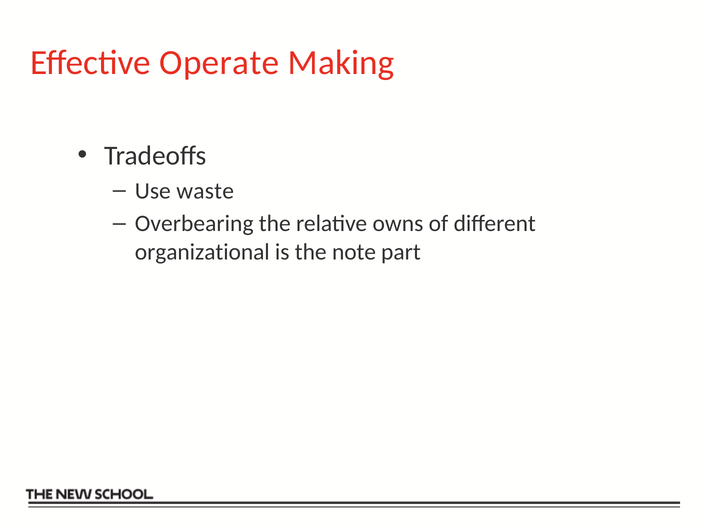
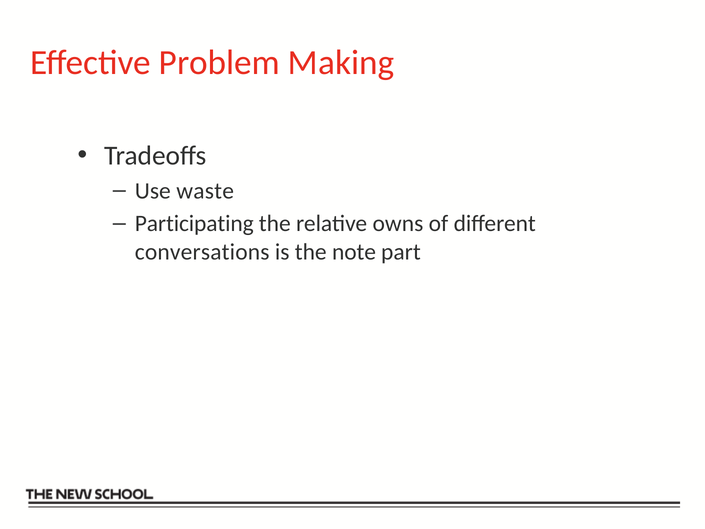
Operate: Operate -> Problem (220, 62)
Overbearing: Overbearing -> Participating (194, 224)
organizational: organizational -> conversations (202, 252)
